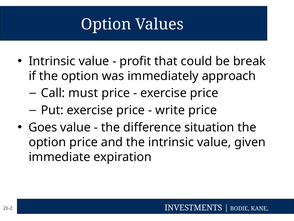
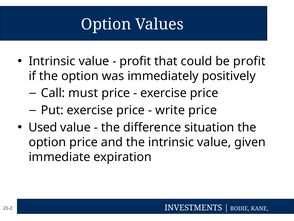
be break: break -> profit (249, 61)
approach: approach -> positively (229, 76)
Goes: Goes -> Used (43, 127)
